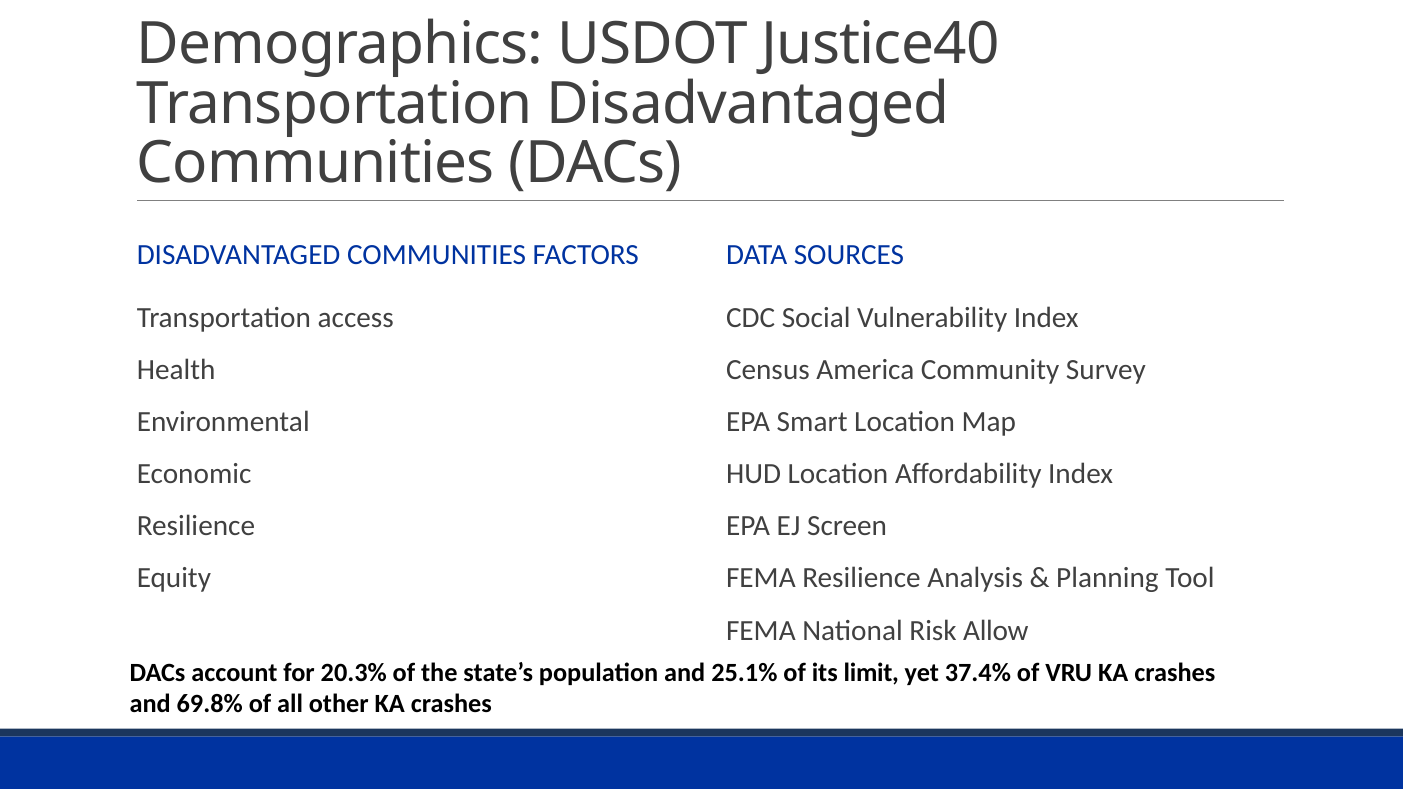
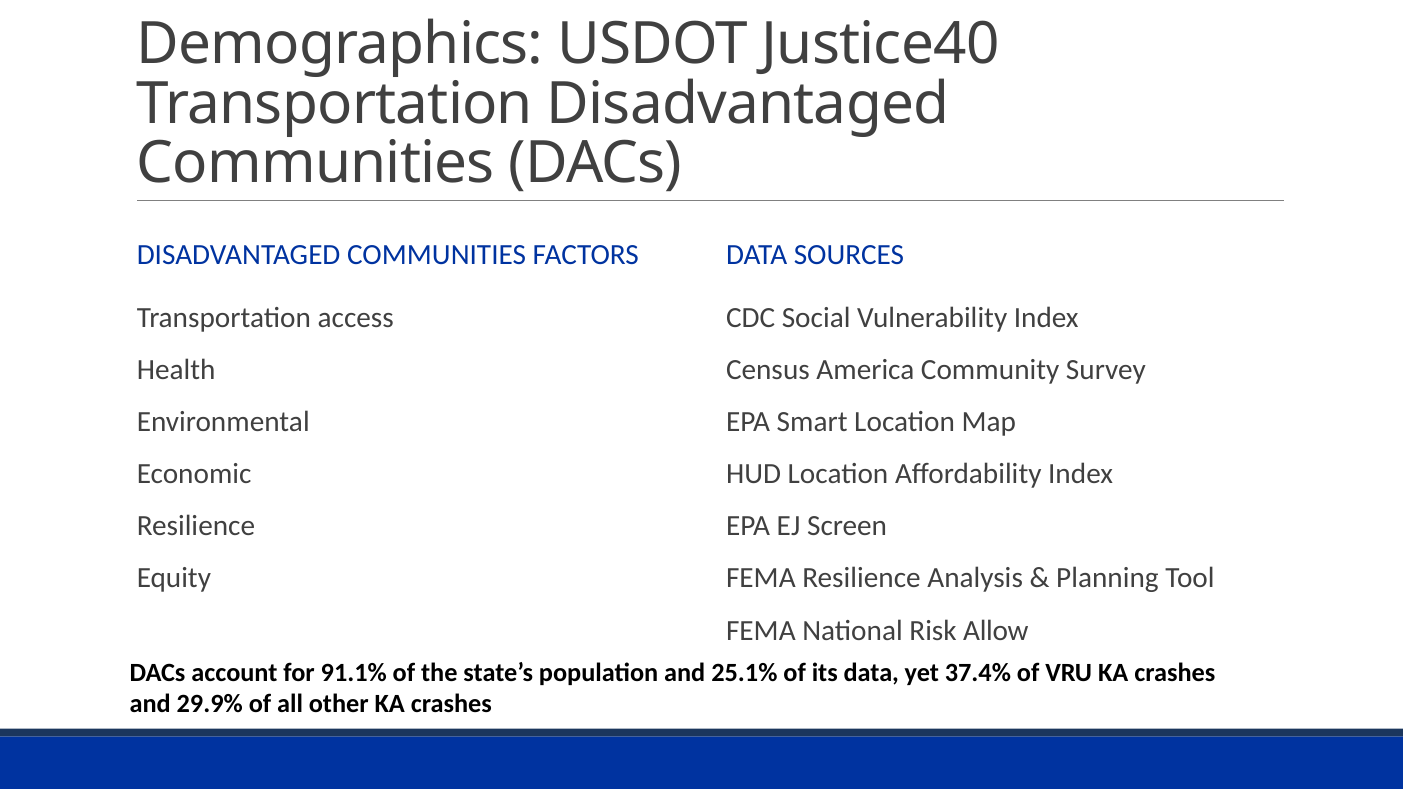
20.3%: 20.3% -> 91.1% (354, 673)
its limit: limit -> data (871, 673)
69.8%: 69.8% -> 29.9% (210, 704)
